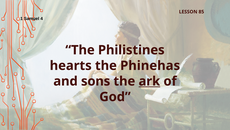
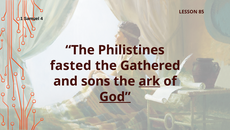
hearts: hearts -> fasted (71, 65)
Phinehas: Phinehas -> Gathered (150, 65)
God underline: none -> present (115, 96)
